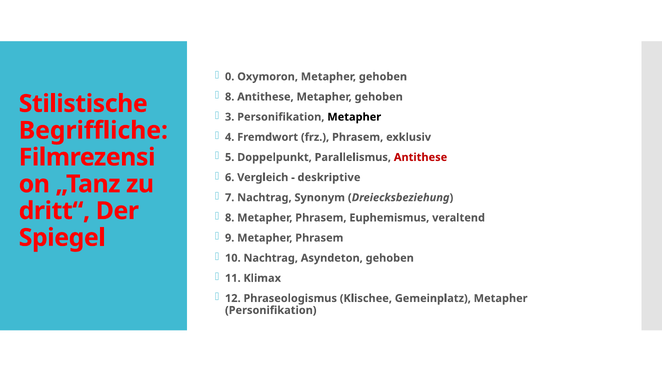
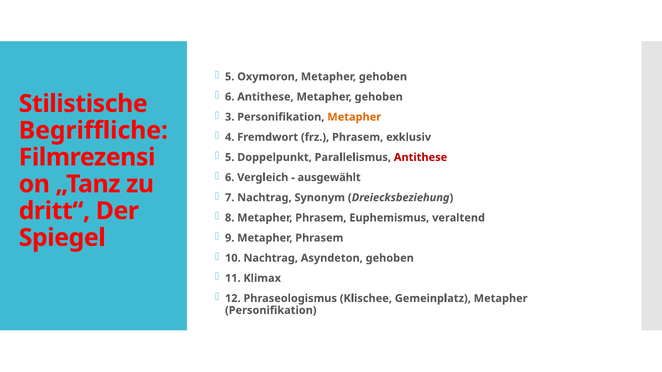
0: 0 -> 5 (230, 77)
8: 8 -> 6 (230, 97)
Metapher colour: black -> orange (354, 117)
deskriptive: deskriptive -> ausgewählt (329, 178)
